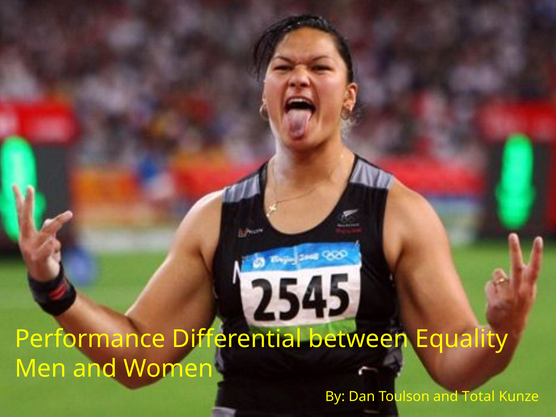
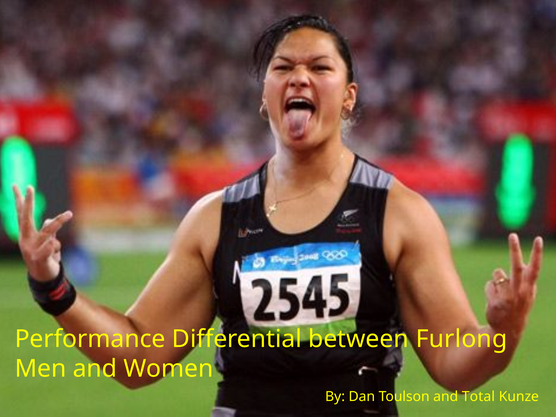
Equality: Equality -> Furlong (461, 339)
